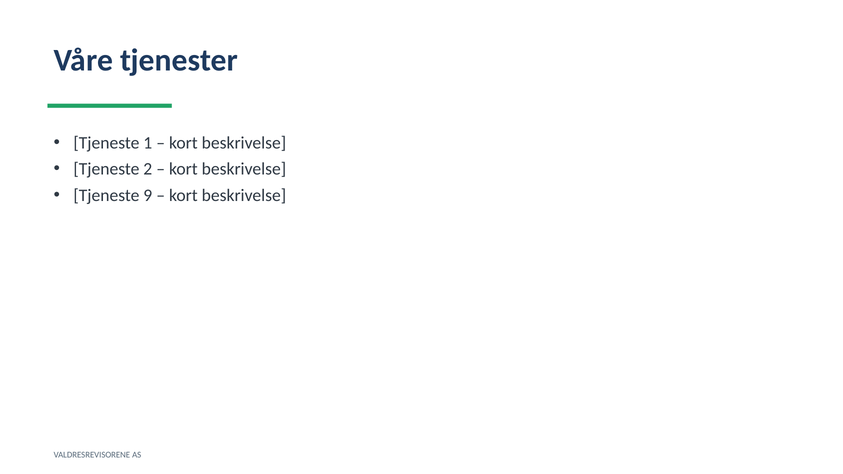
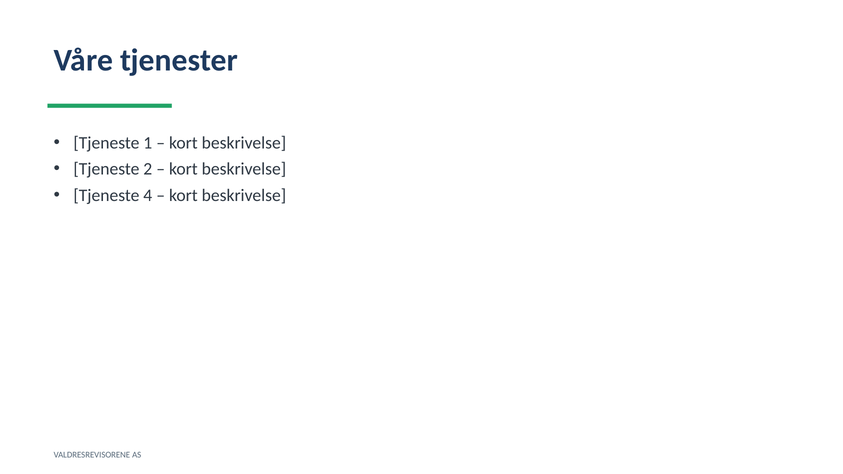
9: 9 -> 4 (148, 195)
